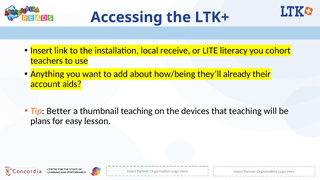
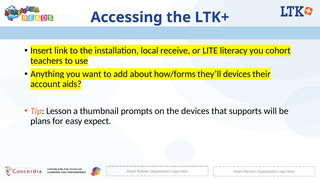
how/being: how/being -> how/forms (175, 74)
they’ll already: already -> devices (237, 74)
Better: Better -> Lesson (59, 111)
thumbnail teaching: teaching -> prompts (137, 111)
that teaching: teaching -> supports (245, 111)
lesson: lesson -> expect (98, 121)
